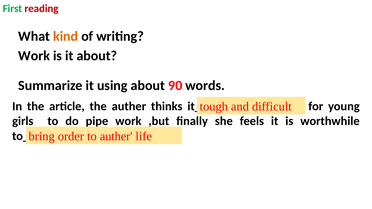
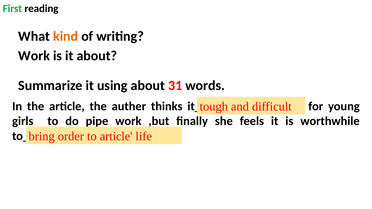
reading colour: red -> black (41, 9)
90: 90 -> 31 (175, 86)
auther: auther -> article (116, 136)
